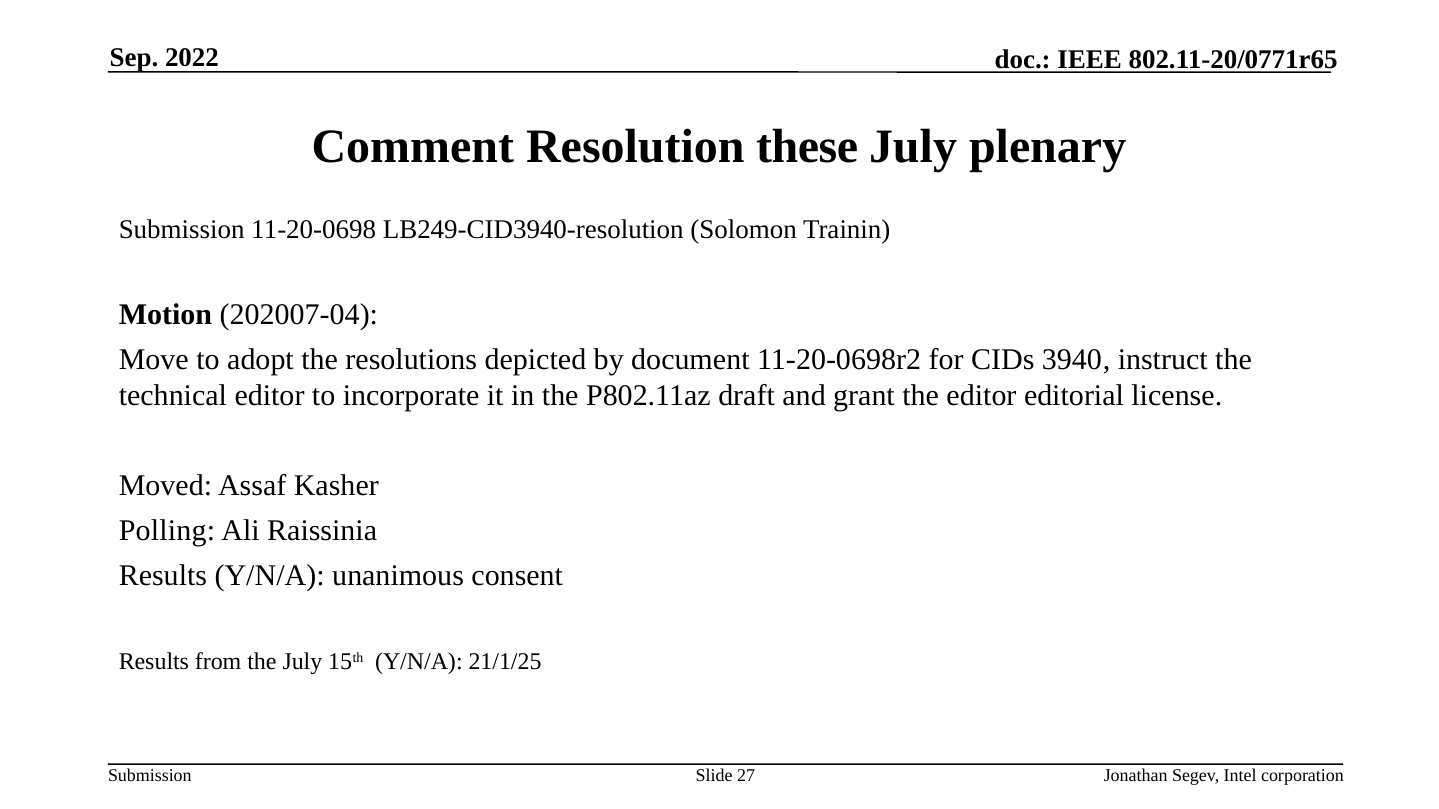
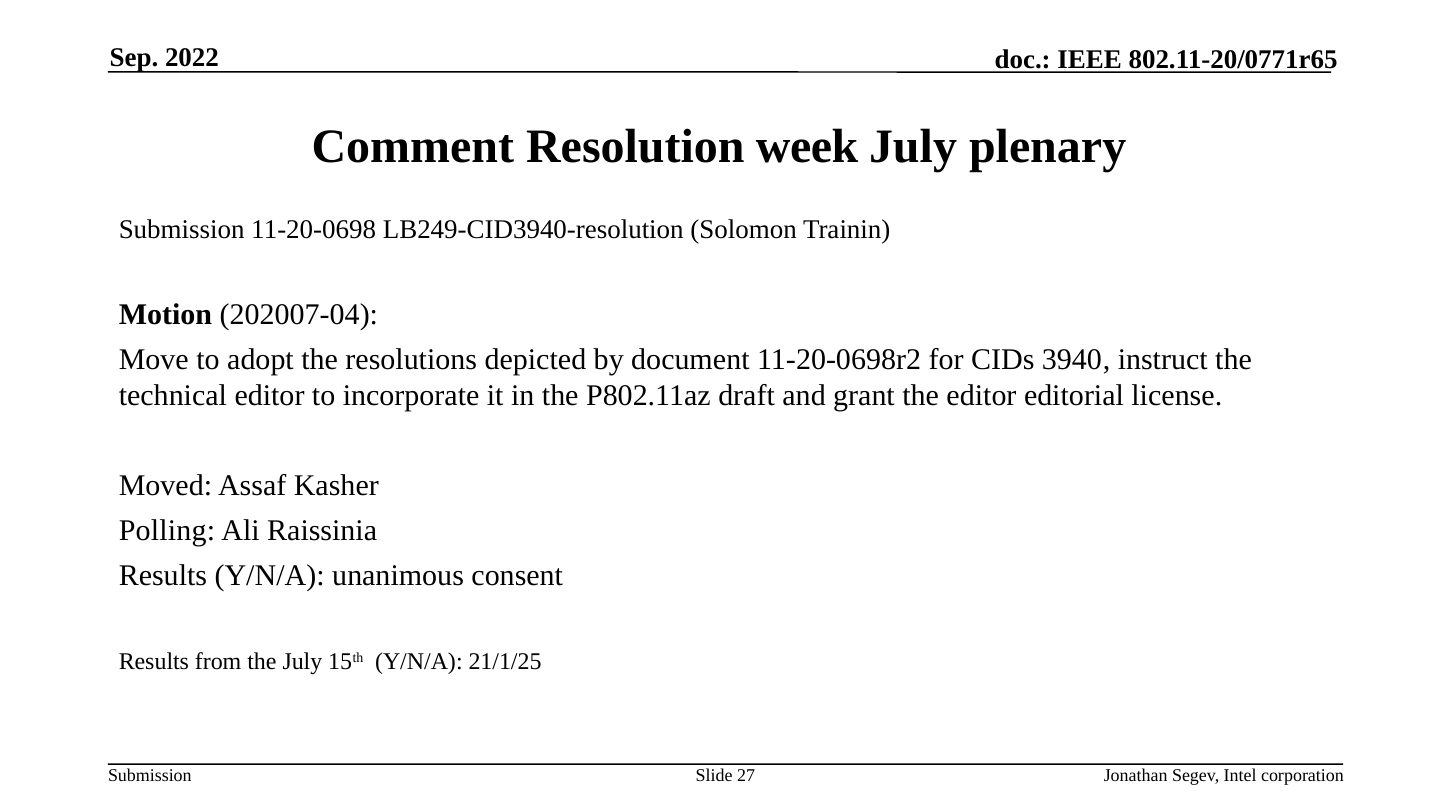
these: these -> week (807, 147)
